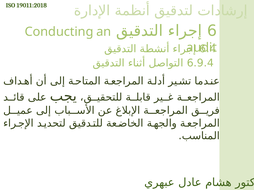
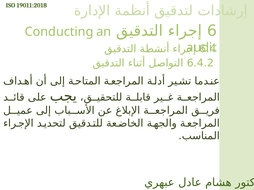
6.9.4: 6.9.4 -> 6.4.2 (200, 63)
